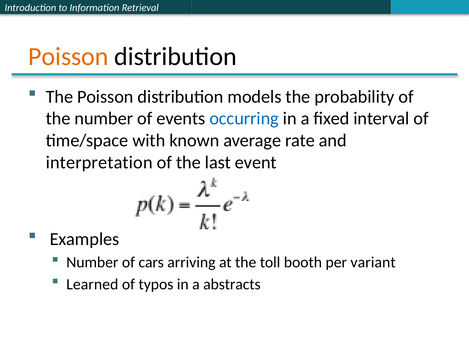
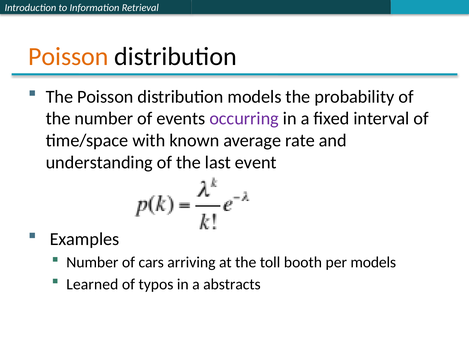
occurring colour: blue -> purple (244, 119)
interpretation: interpretation -> understanding (99, 162)
per variant: variant -> models (373, 262)
